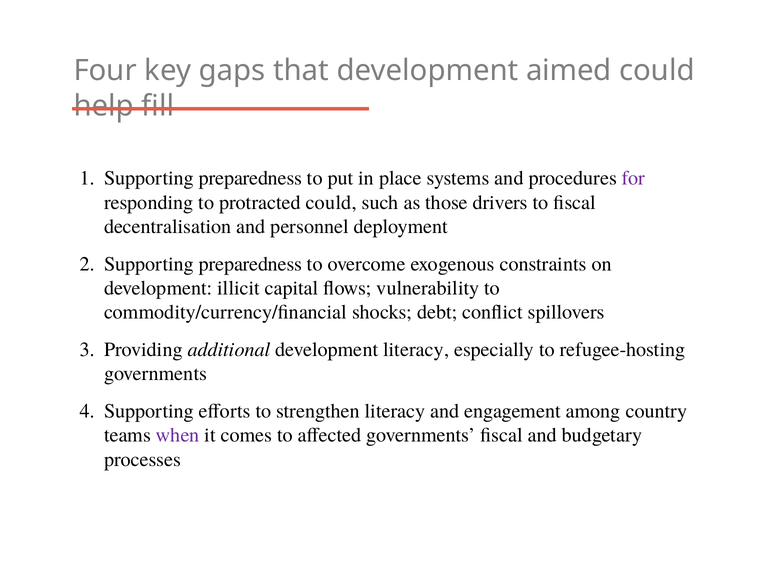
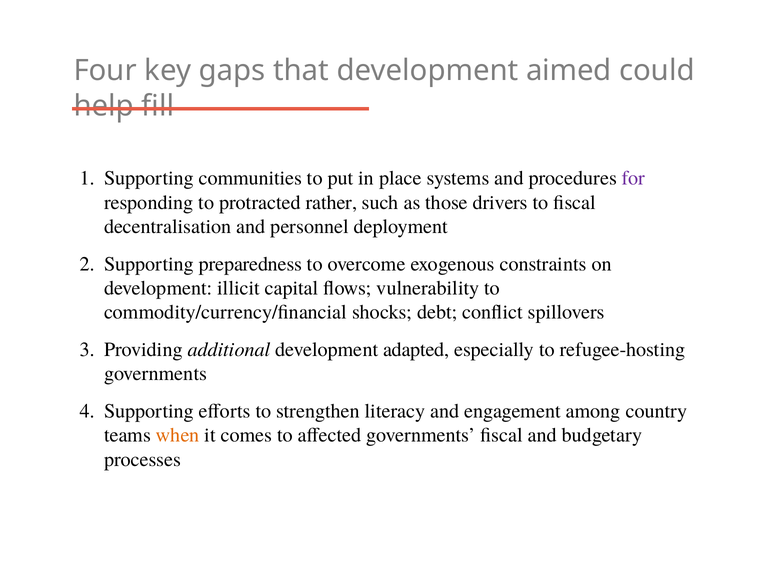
preparedness: preparedness -> communities (250, 178)
protracted could: could -> rather (331, 202)
development literacy: literacy -> adapted (416, 350)
when colour: purple -> orange (178, 435)
